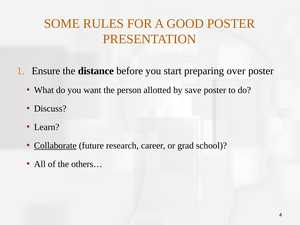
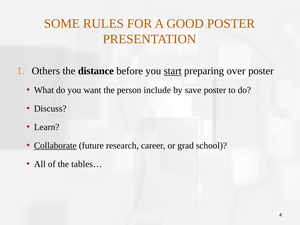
Ensure: Ensure -> Others (46, 71)
start underline: none -> present (173, 71)
allotted: allotted -> include (157, 90)
others…: others… -> tables… (87, 164)
